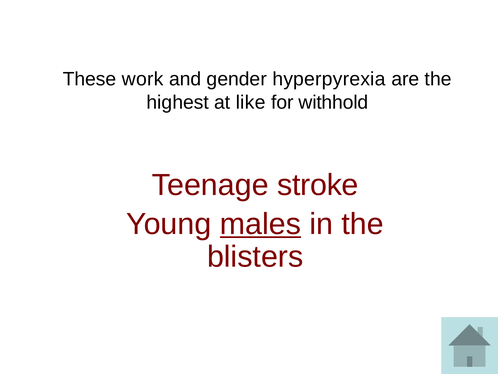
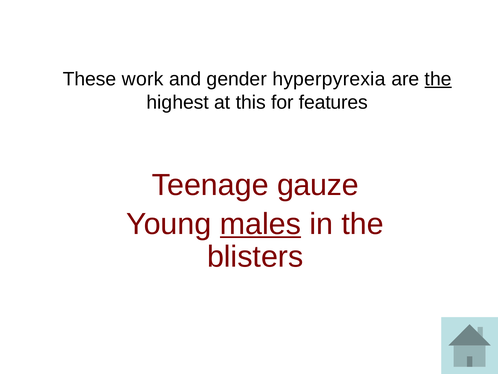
the underline: none -> present (438, 79)
like: like -> this (251, 102)
withhold: withhold -> features (333, 102)
stroke: stroke -> gauze (318, 185)
